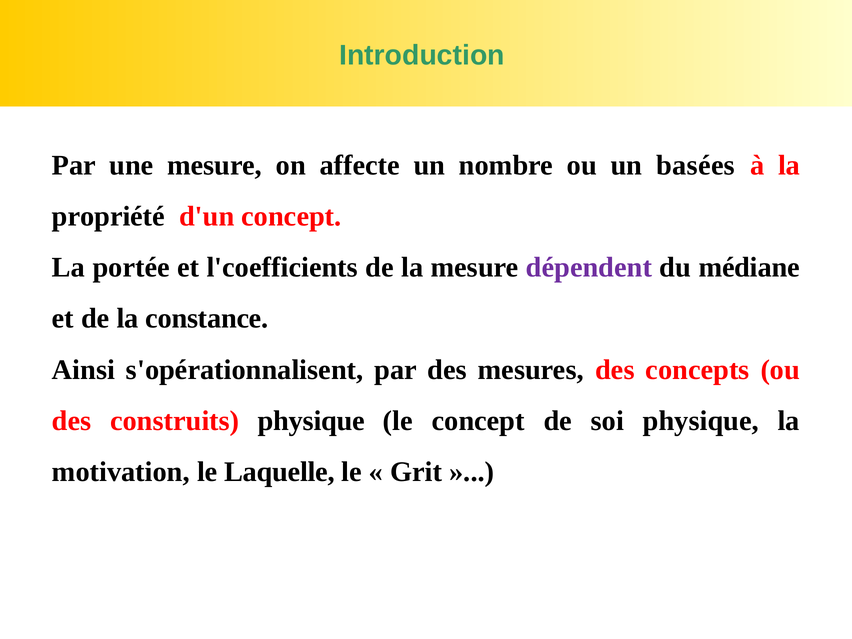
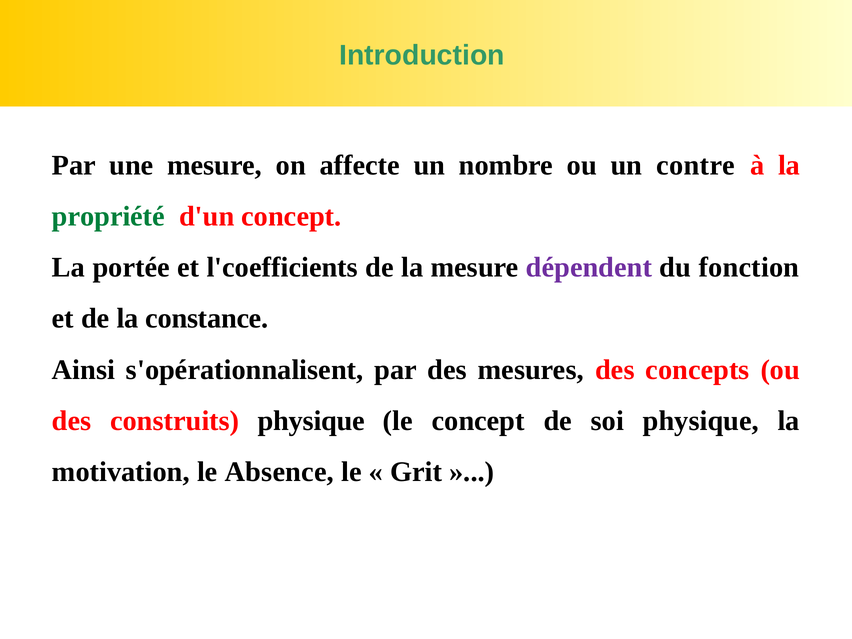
basées: basées -> contre (696, 165)
propriété colour: black -> green (108, 216)
médiane: médiane -> fonction (749, 267)
Laquelle: Laquelle -> Absence (279, 472)
